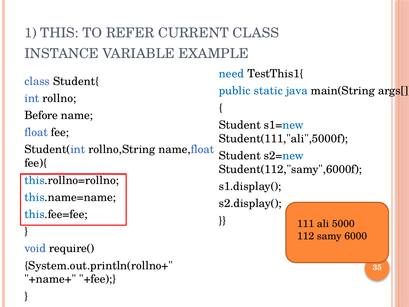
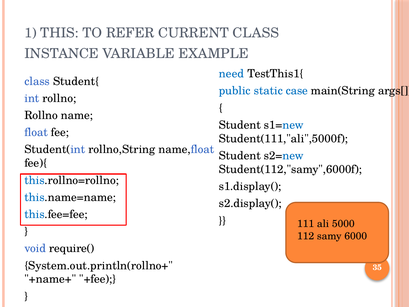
java: java -> case (297, 91)
Before: Before -> Rollno (41, 115)
